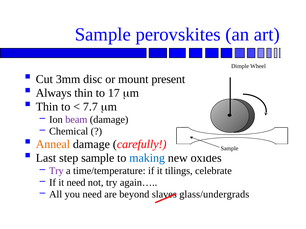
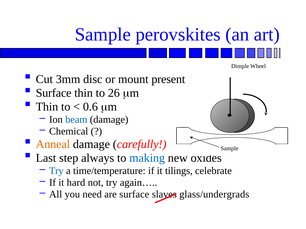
Always: Always -> Surface (54, 93)
17: 17 -> 26 (114, 93)
7.7: 7.7 -> 0.6 (90, 107)
beam colour: purple -> blue (76, 120)
step sample: sample -> always (98, 158)
Try colour: purple -> blue (56, 171)
it need: need -> hard (76, 183)
are beyond: beyond -> surface (134, 195)
